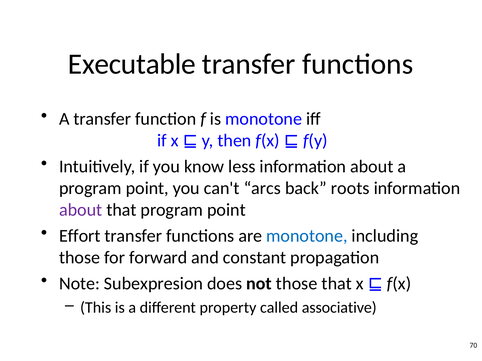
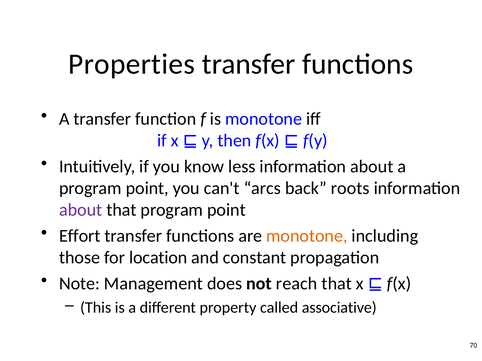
Executable: Executable -> Properties (132, 64)
monotone colour: blue -> orange (307, 236)
forward: forward -> location (158, 258)
Subexpresion: Subexpresion -> Management (153, 284)
not those: those -> reach (297, 284)
